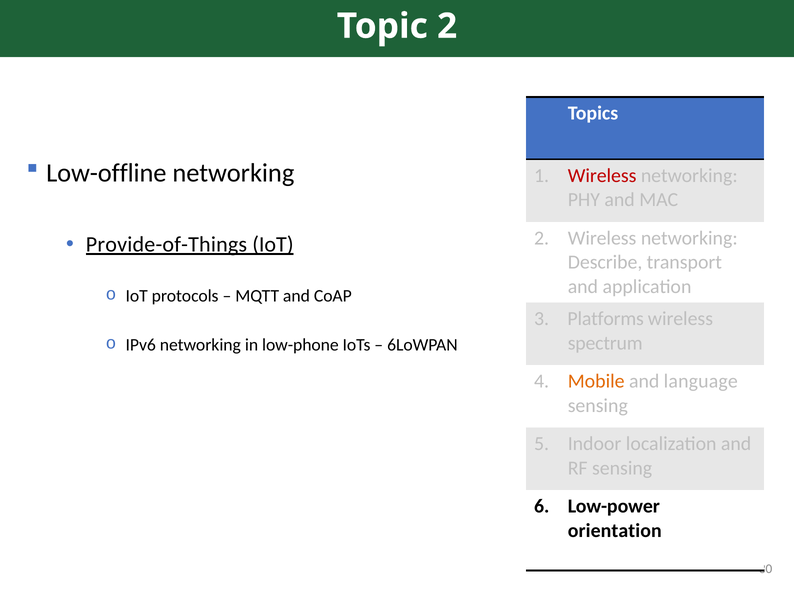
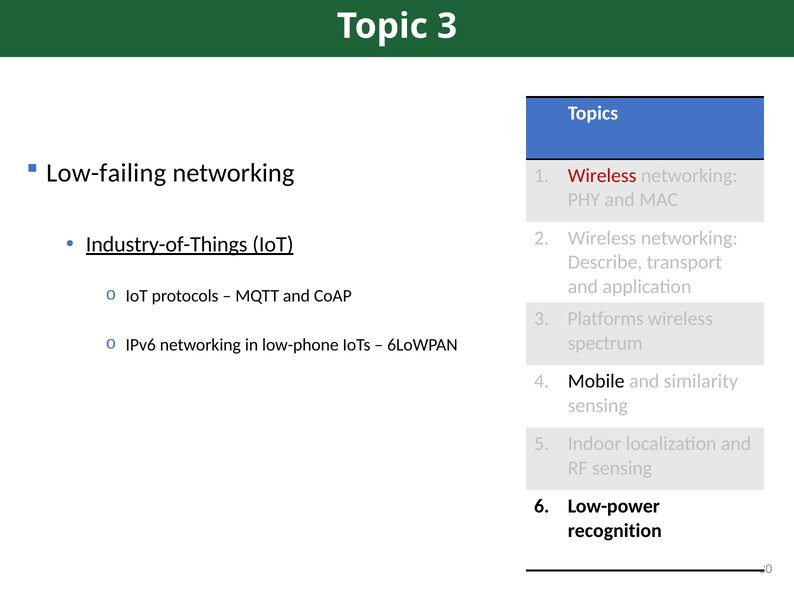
Topic 2: 2 -> 3 (447, 26)
Low-offline: Low-offline -> Low-failing (106, 173)
Provide-of-Things: Provide-of-Things -> Industry-of-Things (167, 244)
Mobile colour: orange -> black (596, 381)
language: language -> similarity (701, 381)
orientation: orientation -> recognition (615, 530)
